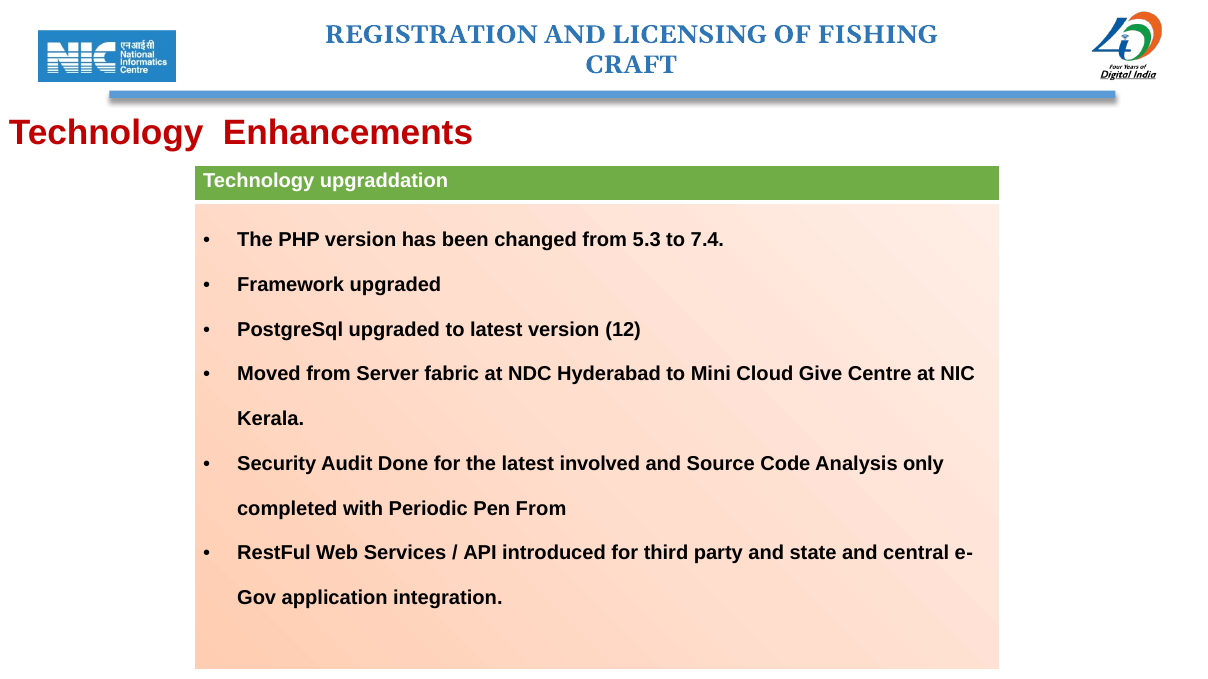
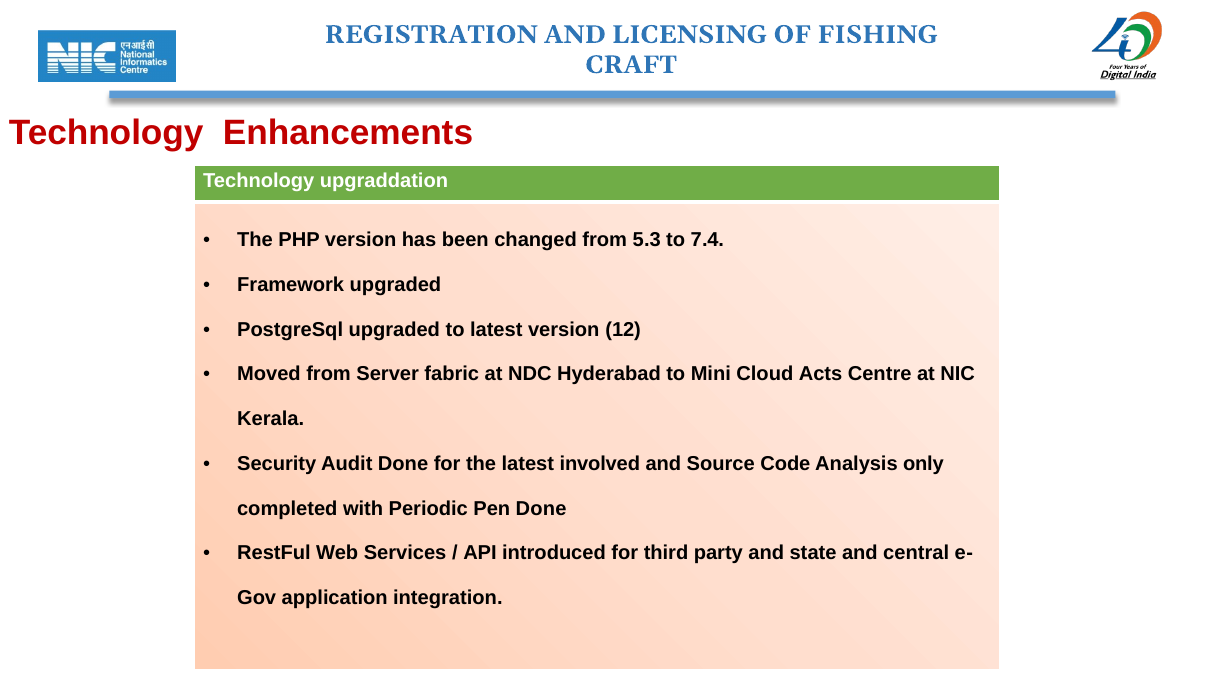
Give: Give -> Acts (821, 375)
Pen From: From -> Done (541, 509)
